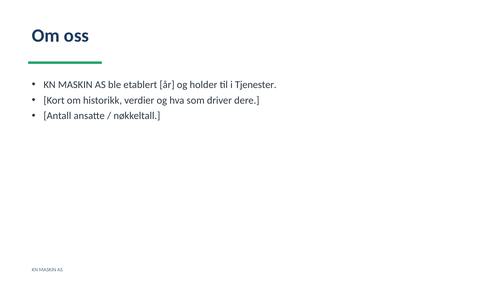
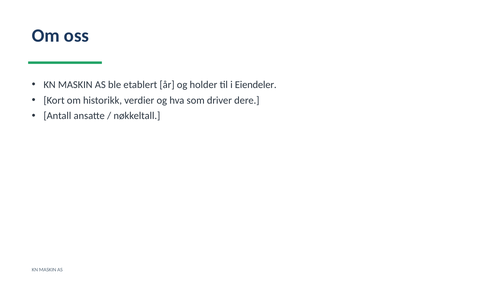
Tjenester: Tjenester -> Eiendeler (256, 85)
